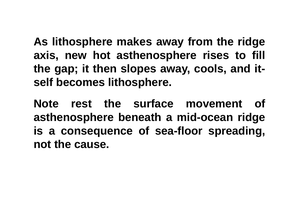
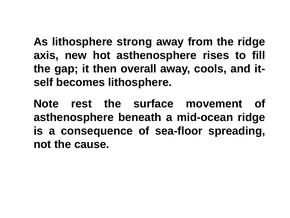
makes: makes -> strong (134, 42)
slopes: slopes -> overall (139, 69)
